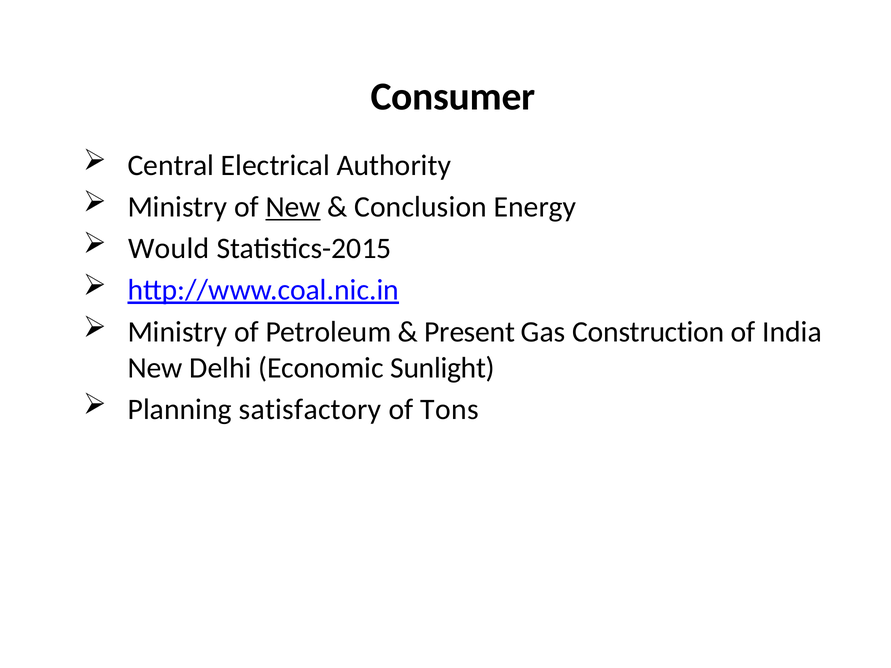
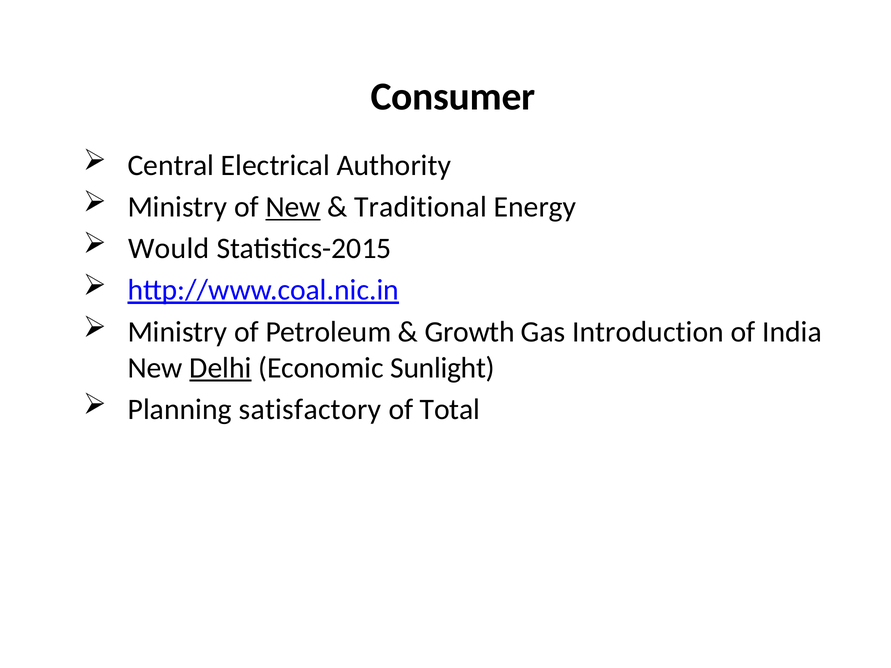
Conclusion: Conclusion -> Traditional (421, 207)
Present: Present -> Growth (470, 332)
Construction: Construction -> Introduction (648, 332)
Delhi underline: none -> present (221, 368)
Tons: Tons -> Total (450, 410)
